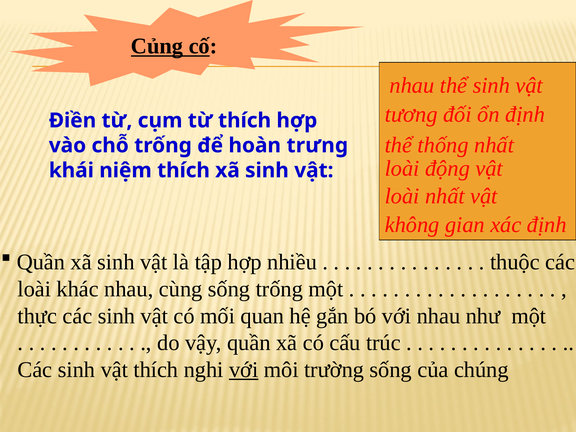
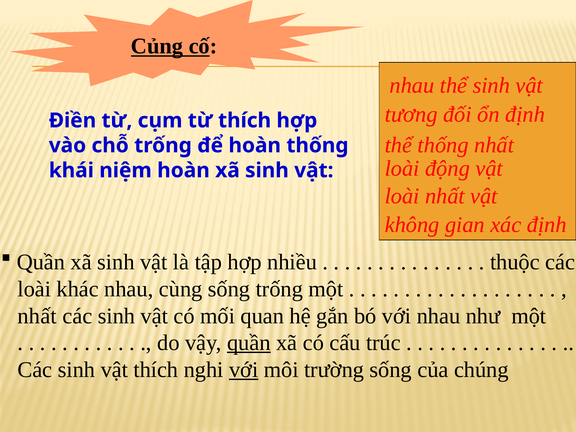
hoàn trưng: trưng -> thống (317, 145)
niệm thích: thích -> hoàn (183, 170)
thực: thực -> nhất (37, 316)
quần underline: none -> present (249, 343)
